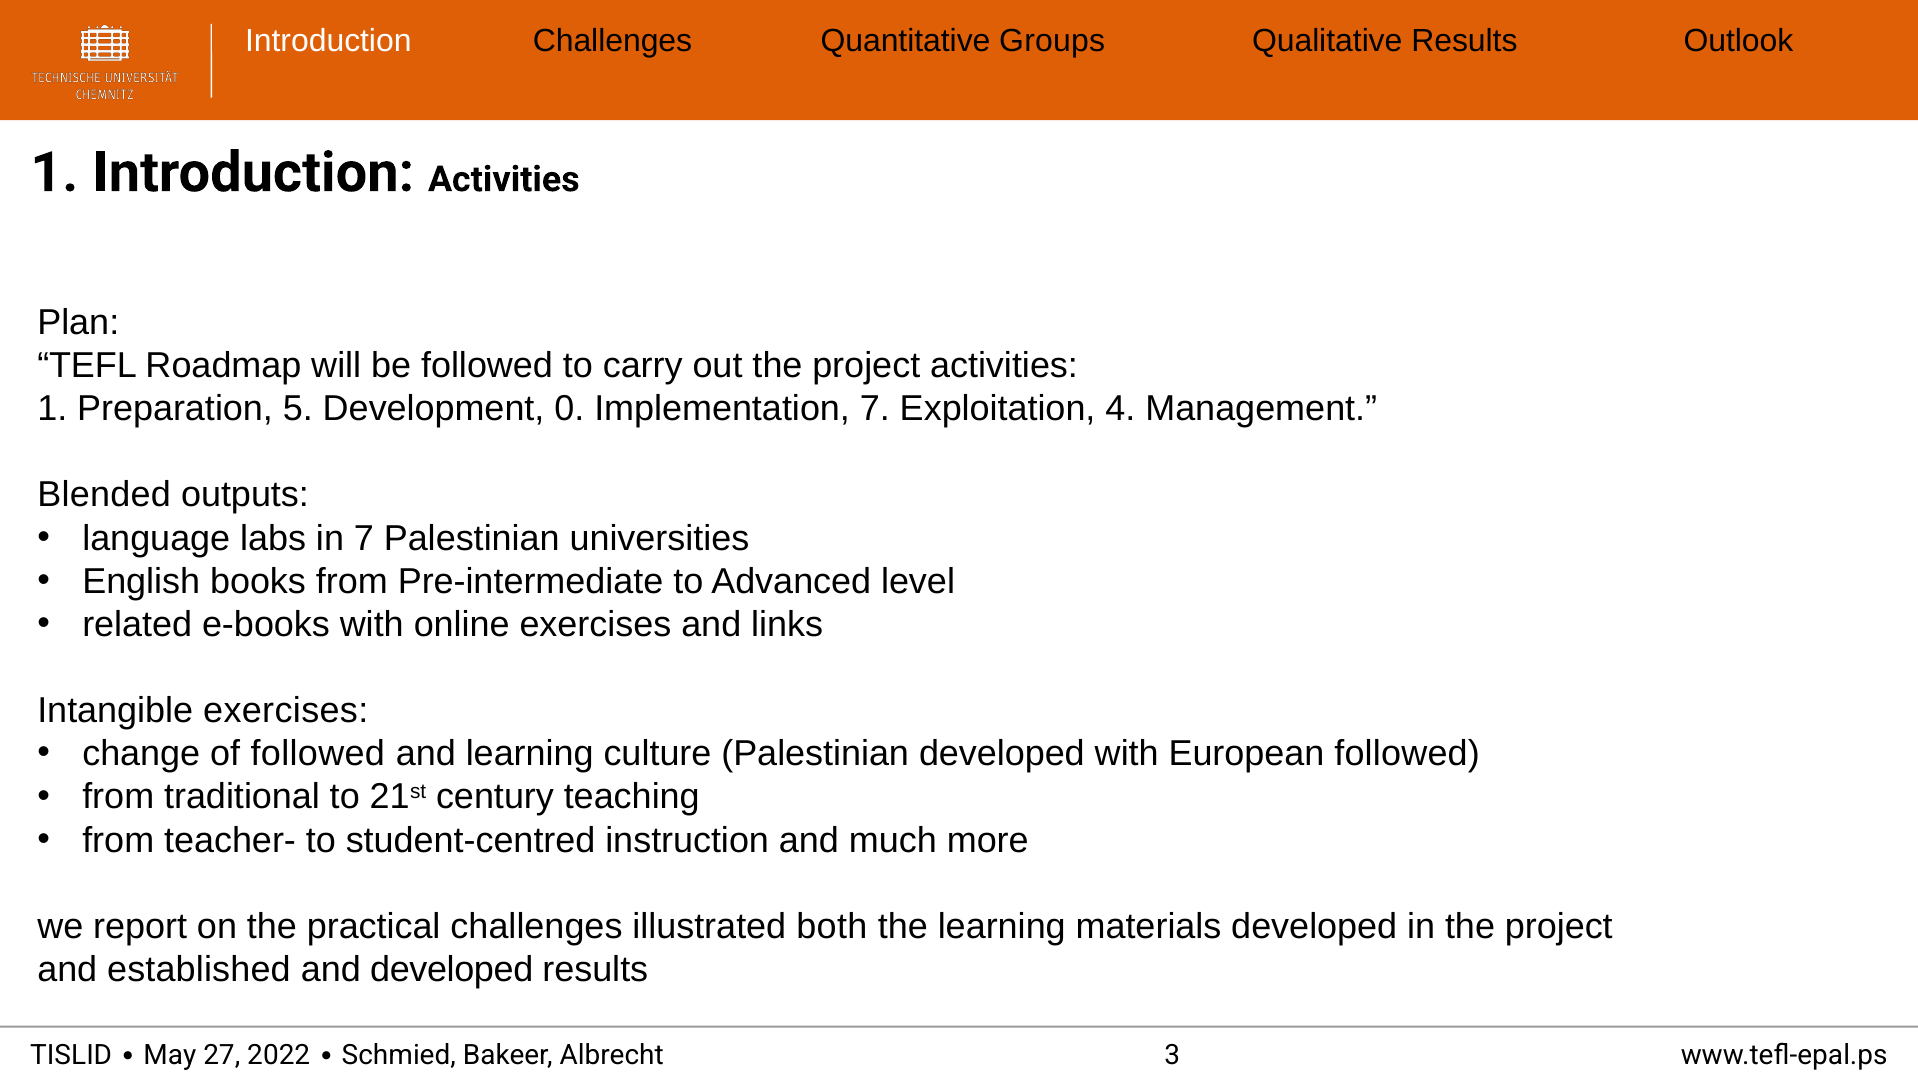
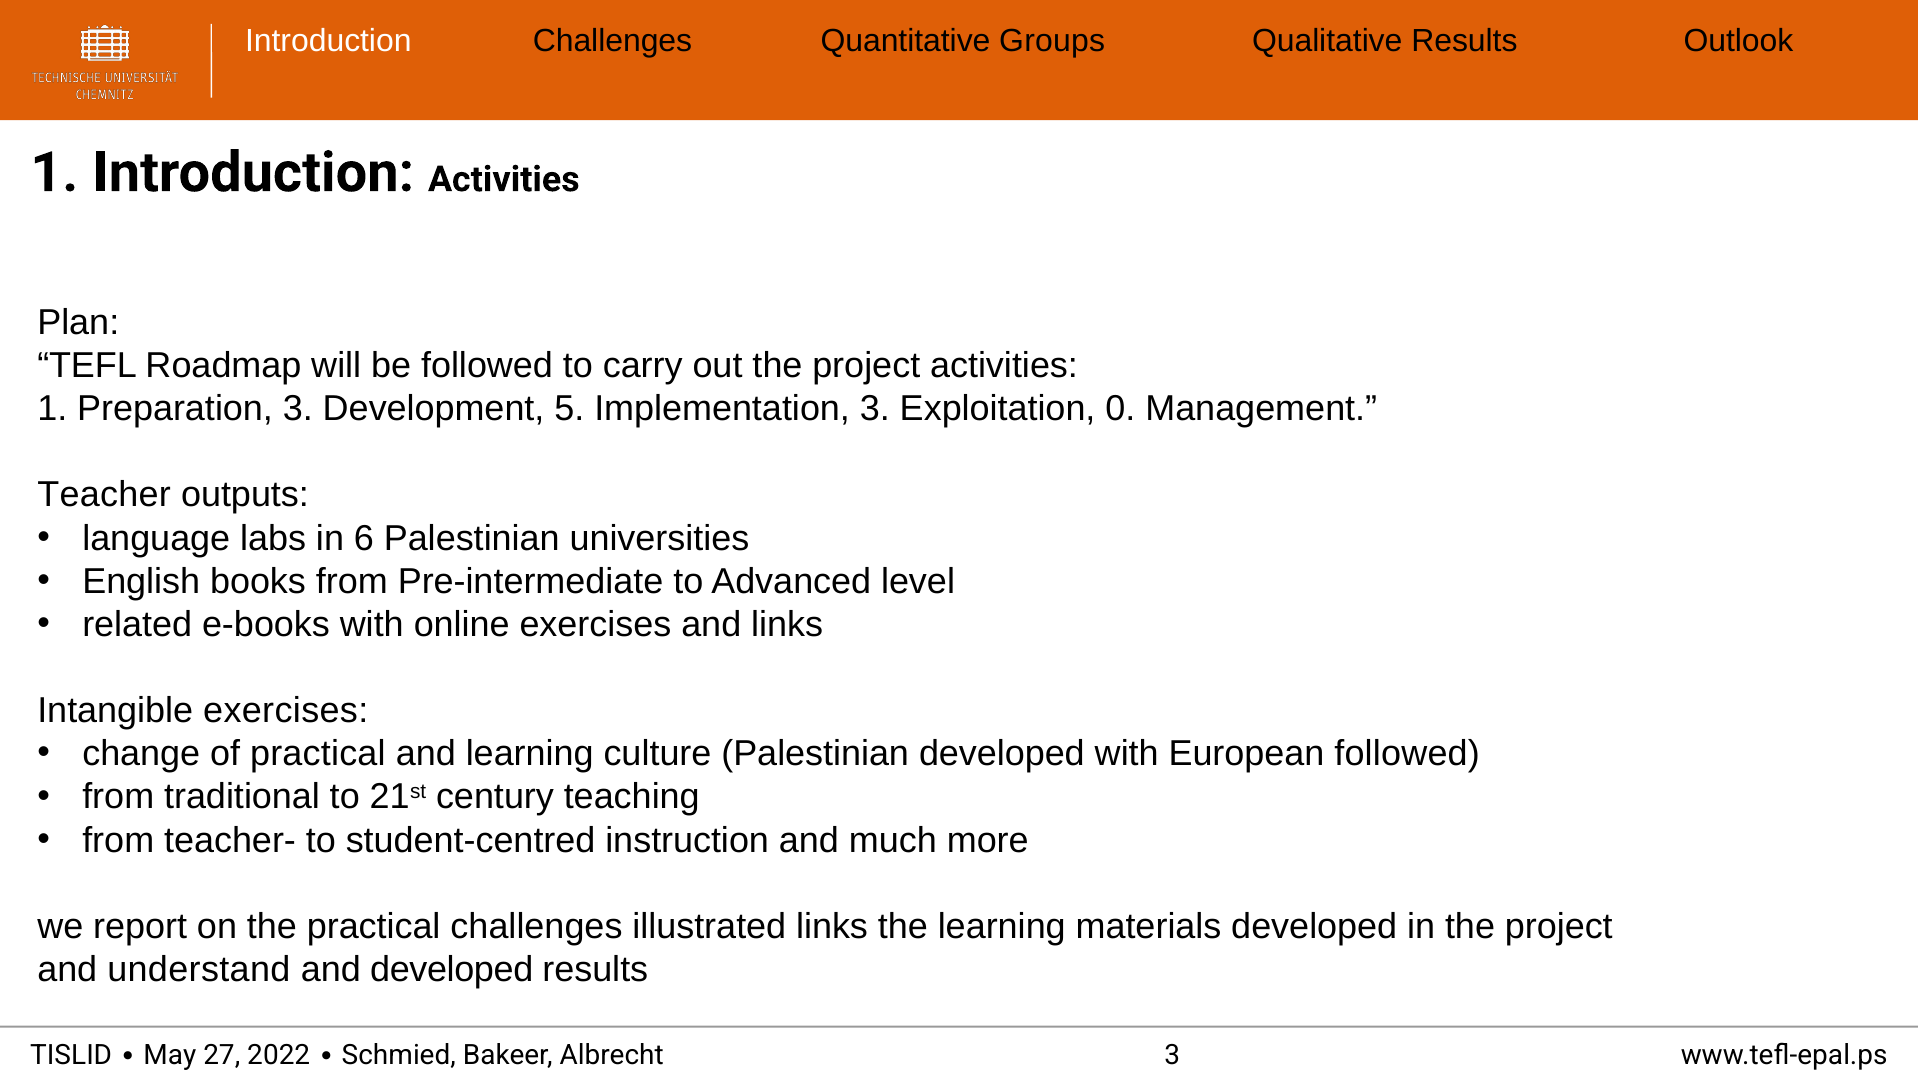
Preparation 5: 5 -> 3 (298, 409)
0: 0 -> 5 (569, 409)
Implementation 7: 7 -> 3 (875, 409)
4: 4 -> 0 (1120, 409)
Blended: Blended -> Teacher (104, 495)
in 7: 7 -> 6 (364, 538)
of followed: followed -> practical (318, 754)
illustrated both: both -> links (832, 926)
established: established -> understand (199, 970)
